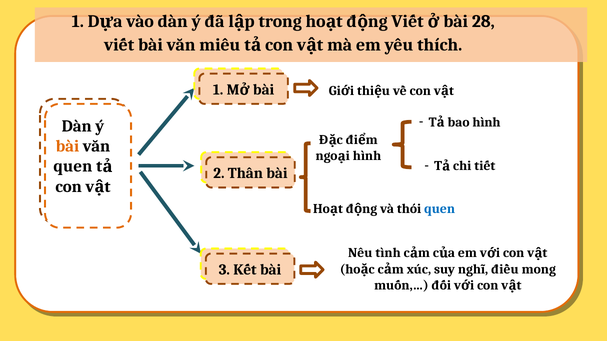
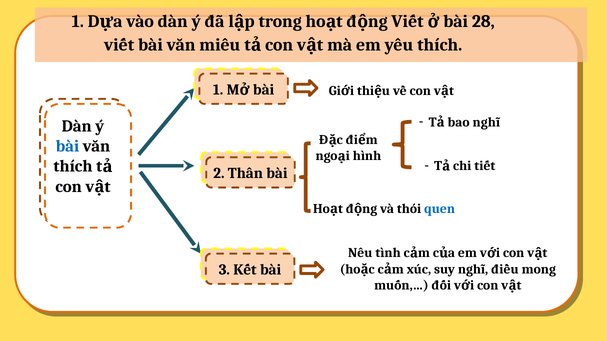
bao hình: hình -> nghĩ (486, 122)
bài colour: orange -> blue (67, 146)
quen: quen -> thích (73, 167)
